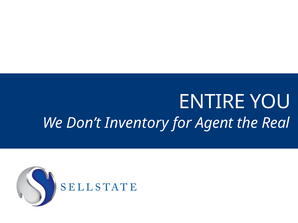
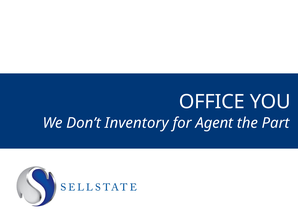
ENTIRE: ENTIRE -> OFFICE (212, 102)
Real: Real -> Part (276, 123)
